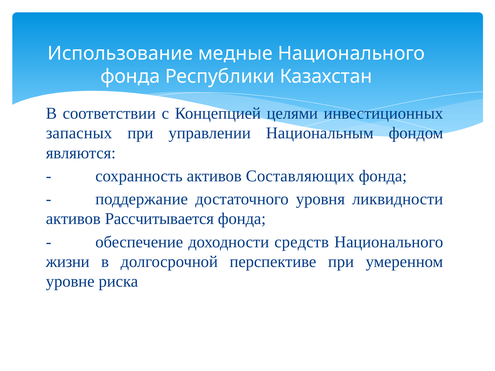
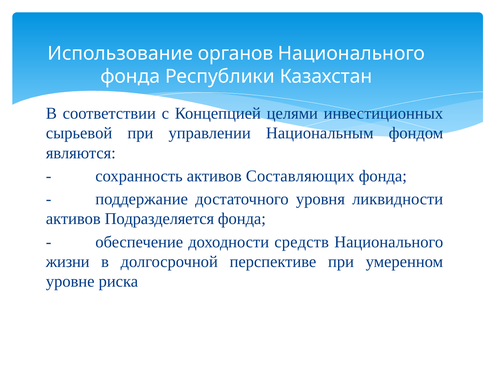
медные: медные -> органов (236, 53)
запасных: запасных -> сырьевой (79, 133)
Рассчитывается: Рассчитывается -> Подразделяется (159, 219)
